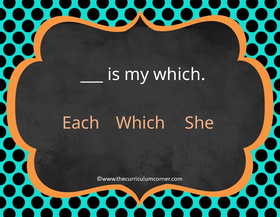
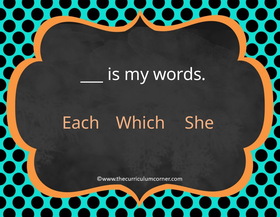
my which: which -> words (179, 74)
